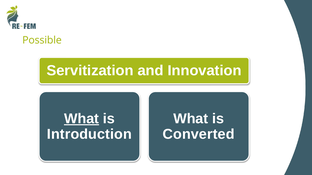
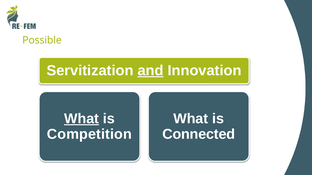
and underline: none -> present (151, 71)
Introduction: Introduction -> Competition (89, 134)
Converted: Converted -> Connected (199, 134)
